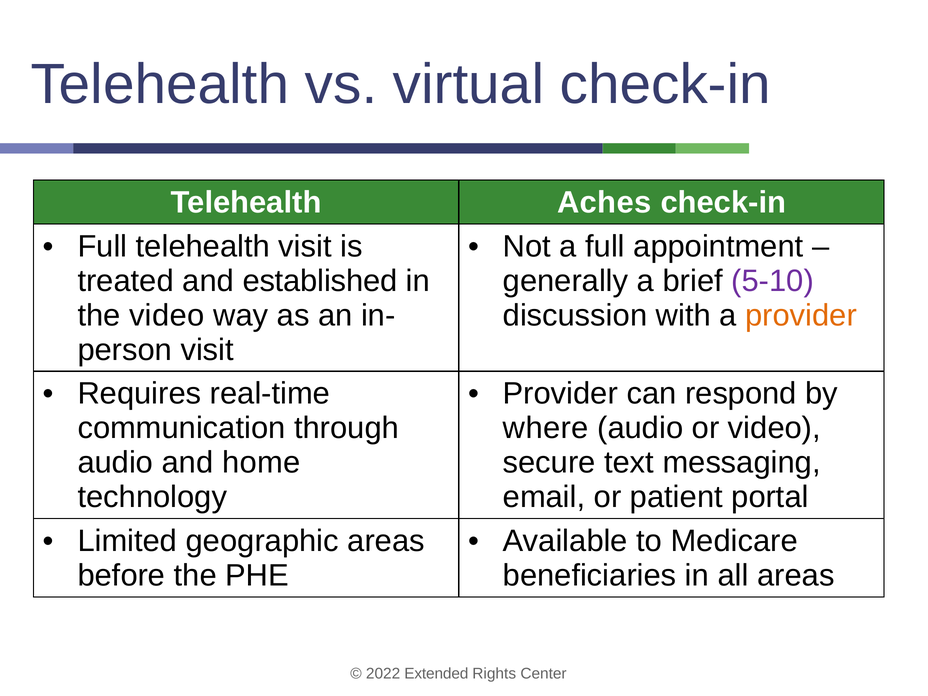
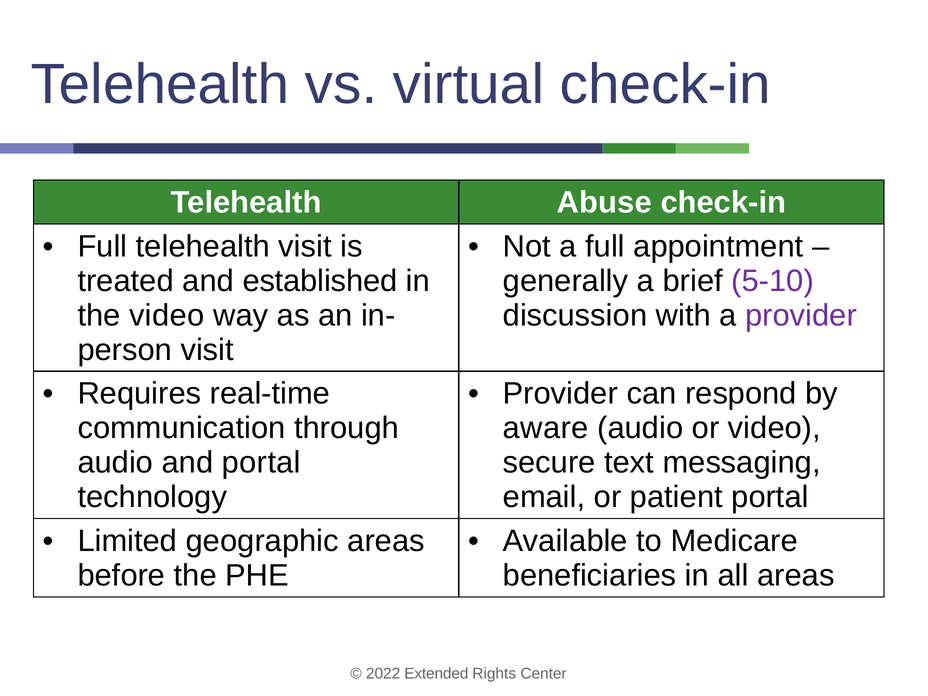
Aches: Aches -> Abuse (604, 203)
provider colour: orange -> purple (801, 315)
where: where -> aware (546, 428)
and home: home -> portal (261, 463)
